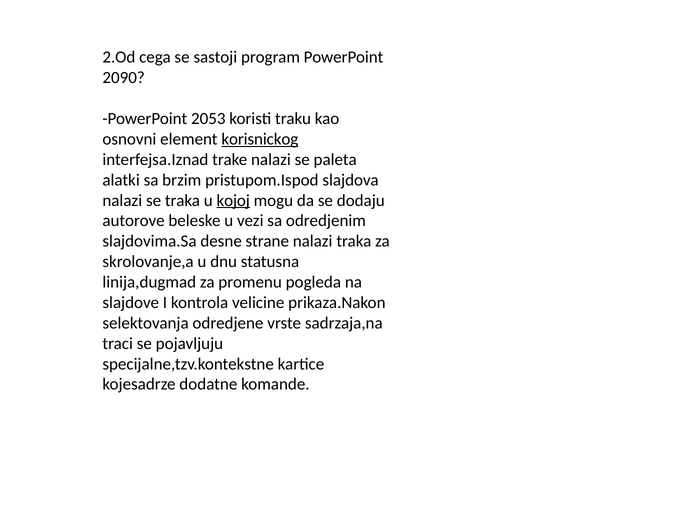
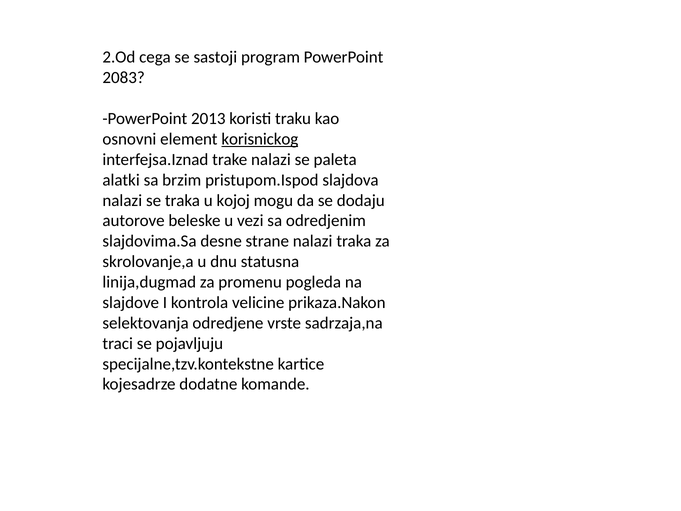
2090: 2090 -> 2083 (124, 78)
2053: 2053 -> 2013 (208, 119)
kojoj underline: present -> none (233, 200)
